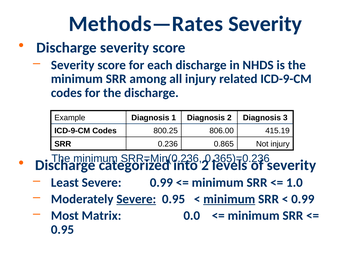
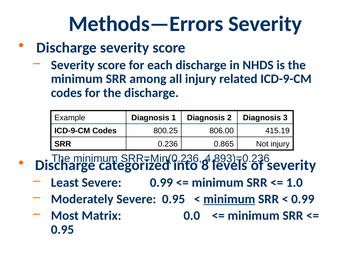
Methods—Rates: Methods—Rates -> Methods—Errors (146, 24)
0.365)=0.236: 0.365)=0.236 -> 4.893)=0.236 (237, 159)
into 2: 2 -> 8 (205, 165)
Severe underline: present -> none (136, 199)
